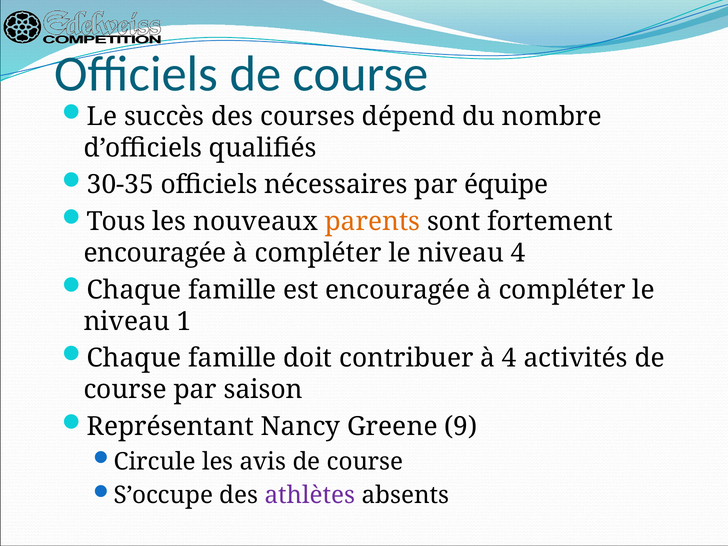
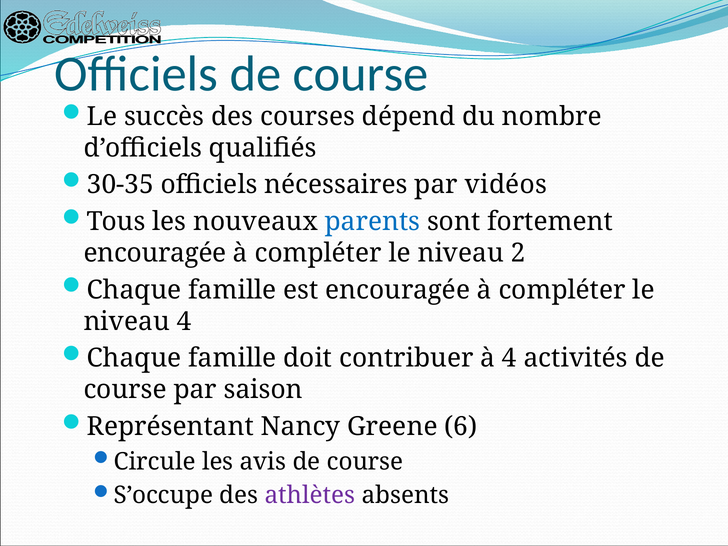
équipe: équipe -> vidéos (506, 185)
parents colour: orange -> blue (373, 222)
niveau 4: 4 -> 2 (518, 253)
niveau 1: 1 -> 4 (184, 321)
9: 9 -> 6 (461, 426)
